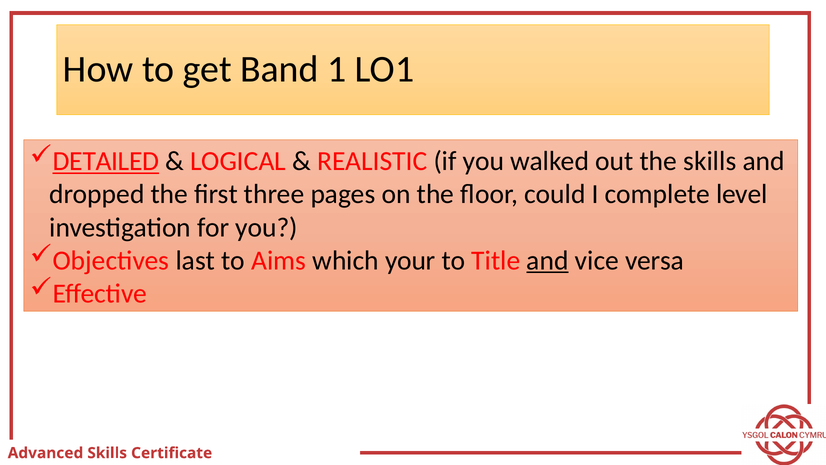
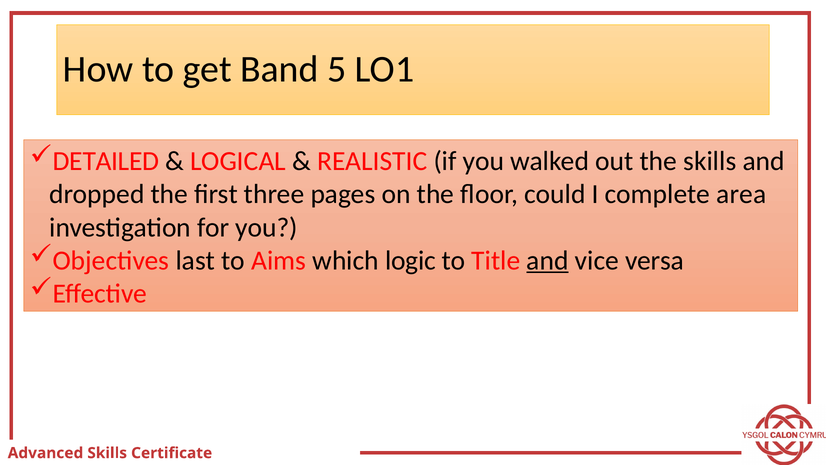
1: 1 -> 5 (337, 69)
DETAILED underline: present -> none (106, 161)
level: level -> area (741, 194)
your: your -> logic (410, 260)
